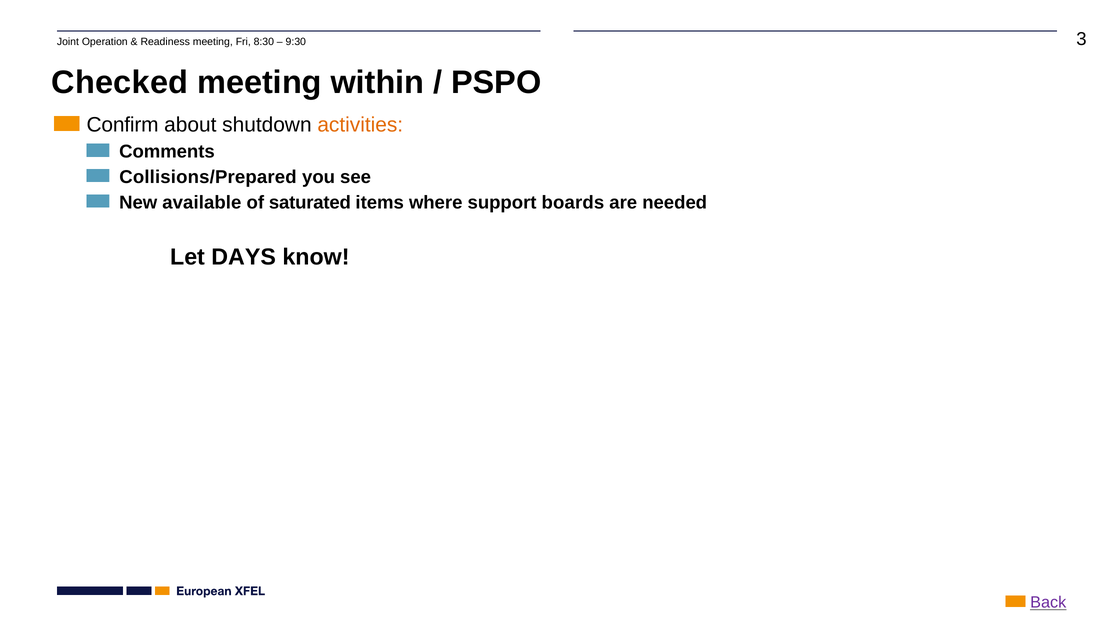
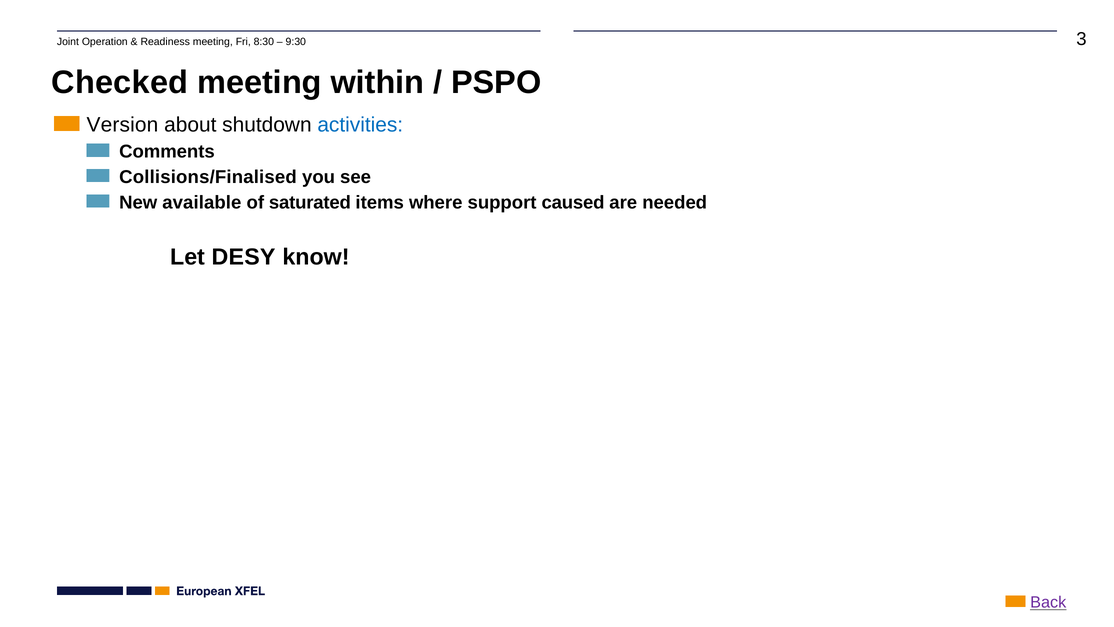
Confirm: Confirm -> Version (122, 125)
activities colour: orange -> blue (360, 125)
Collisions/Prepared: Collisions/Prepared -> Collisions/Finalised (208, 177)
boards: boards -> caused (573, 202)
DAYS: DAYS -> DESY (244, 257)
